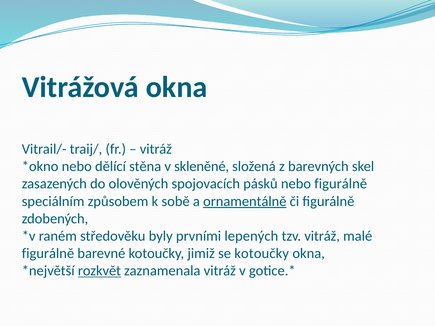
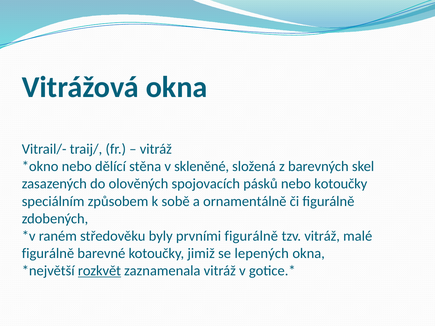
nebo figurálně: figurálně -> kotoučky (341, 184)
ornamentálně underline: present -> none (245, 201)
prvními lepených: lepených -> figurálně (251, 236)
se kotoučky: kotoučky -> lepených (262, 254)
